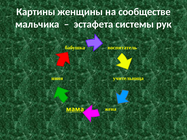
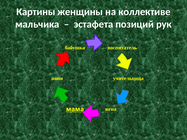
сообществе: сообществе -> коллективе (144, 12)
системы: системы -> позиций (135, 24)
